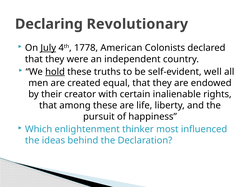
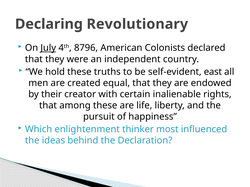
1778: 1778 -> 8796 (86, 48)
hold underline: present -> none (55, 72)
well: well -> east (213, 72)
